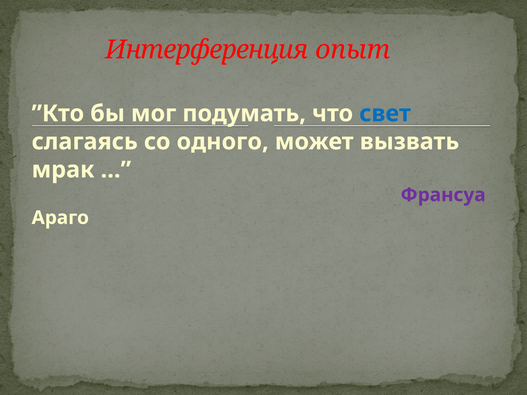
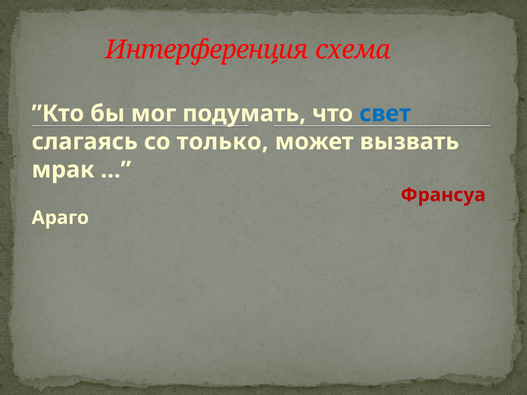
опыт: опыт -> схема (353, 50)
одного: одного -> только (223, 142)
Франсуа colour: purple -> red (443, 195)
